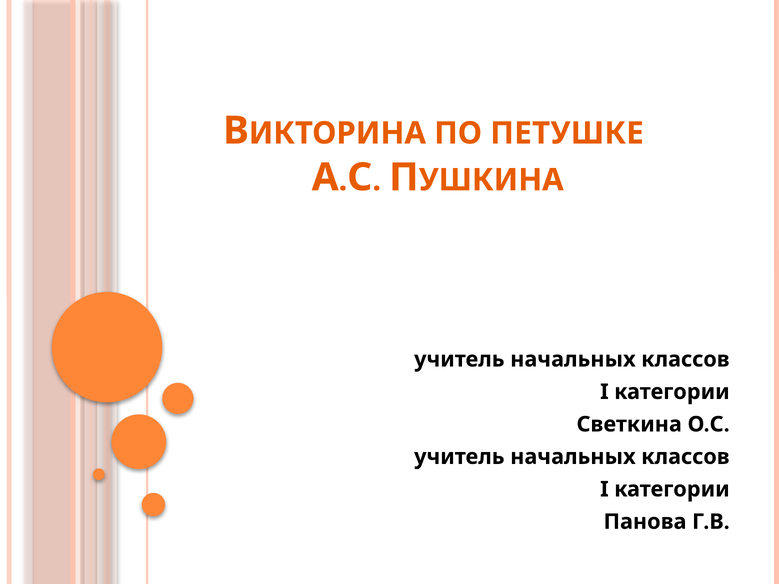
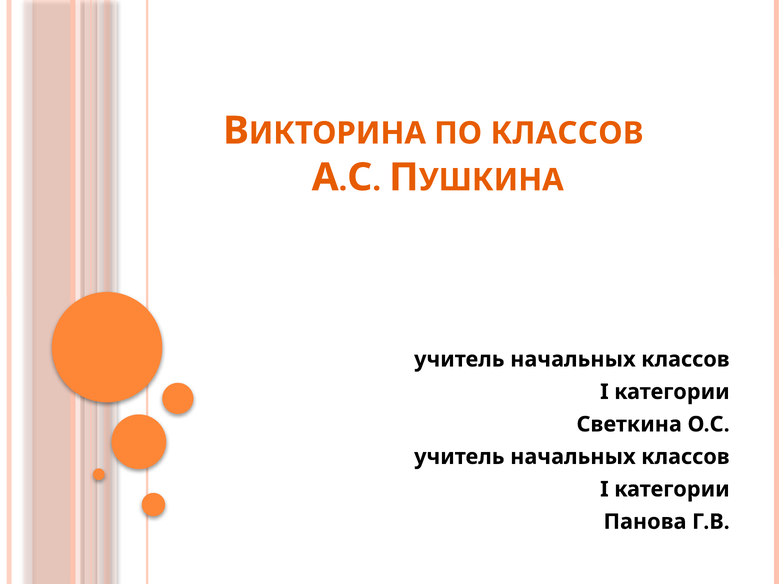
ПО ПЕТУШКЕ: ПЕТУШКЕ -> КЛАССОВ (567, 133)
